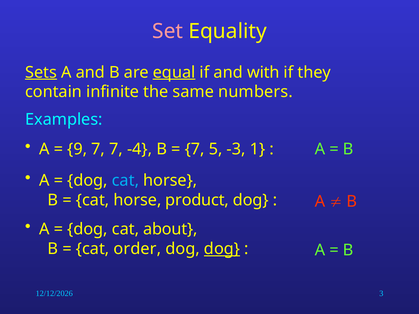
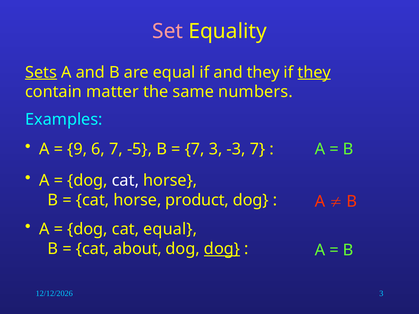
equal underline: present -> none (174, 72)
and with: with -> they (263, 72)
they underline: none -> present (314, 72)
infinite: infinite -> matter (113, 92)
9 7: 7 -> 6 (98, 149)
-4: -4 -> -5 (140, 149)
7 5: 5 -> 3 (216, 149)
-3 1: 1 -> 7 (257, 149)
cat colour: light blue -> white (125, 181)
cat about: about -> equal (170, 229)
order: order -> about (138, 249)
